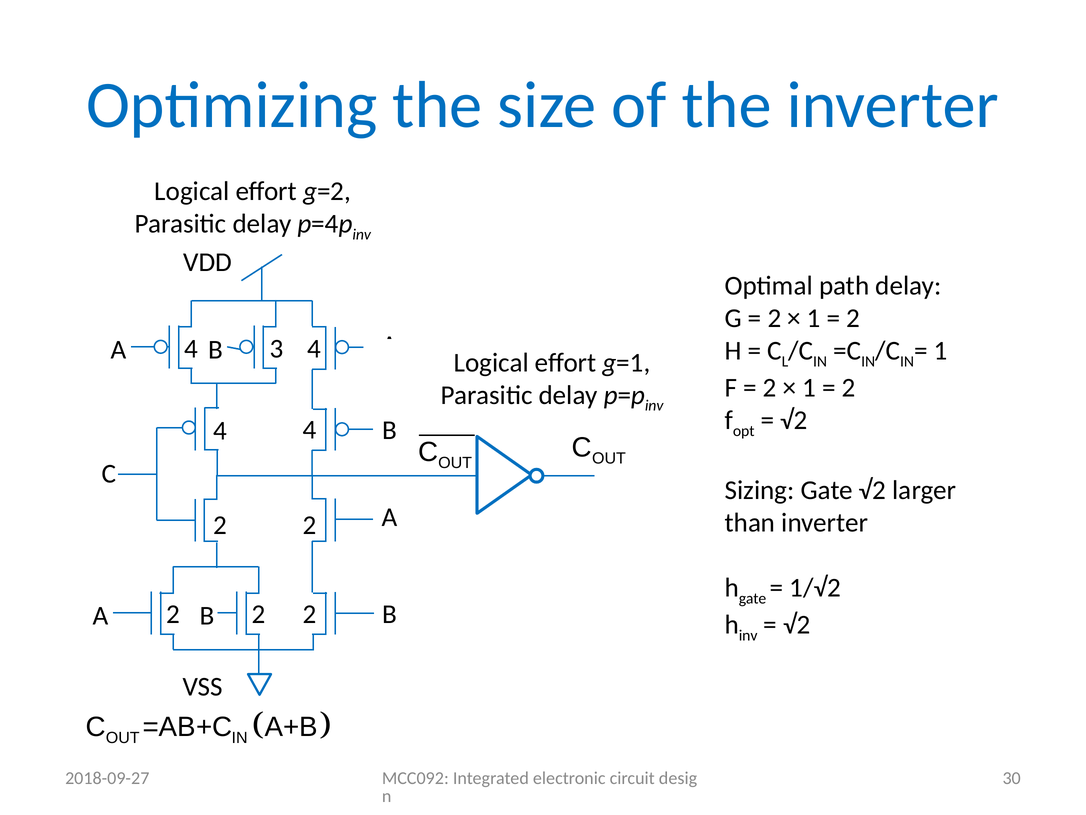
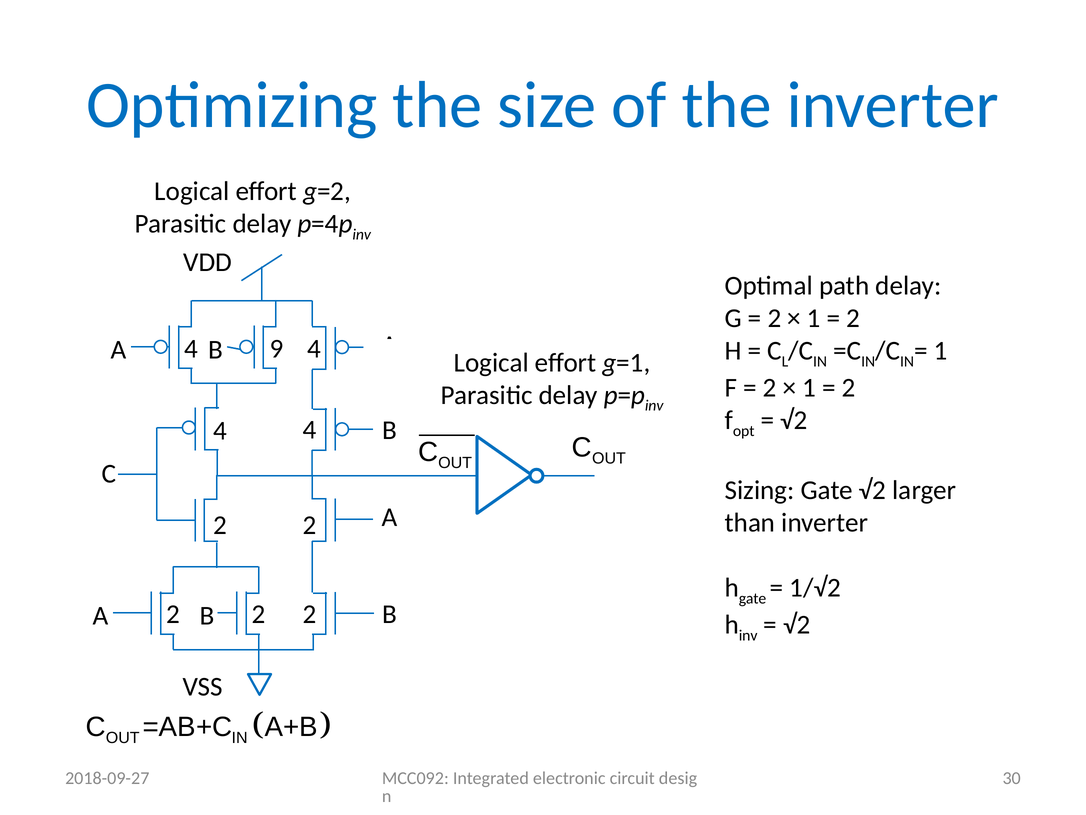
3: 3 -> 9 (277, 348)
